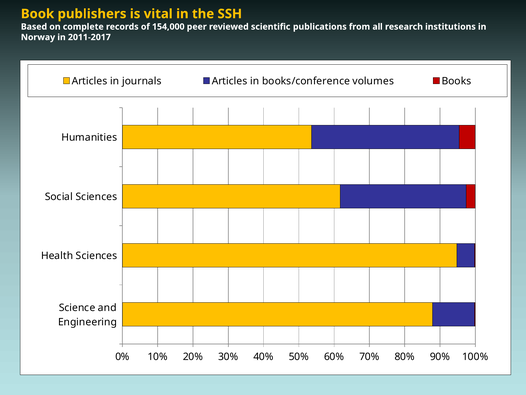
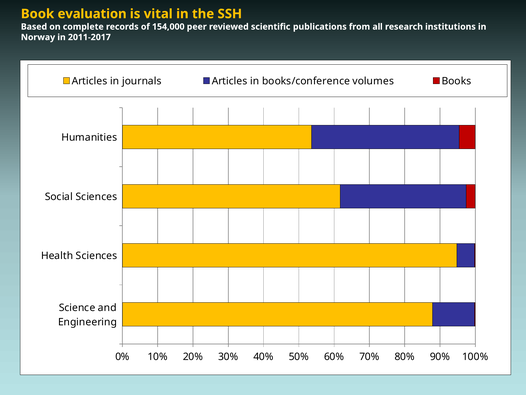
publishers: publishers -> evaluation (92, 14)
